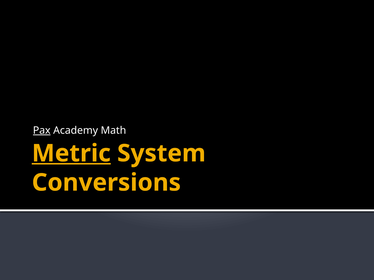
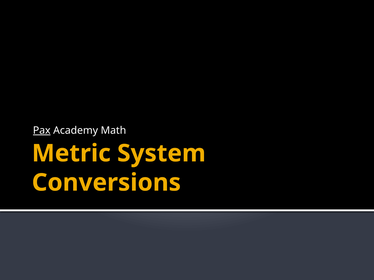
Metric underline: present -> none (71, 154)
